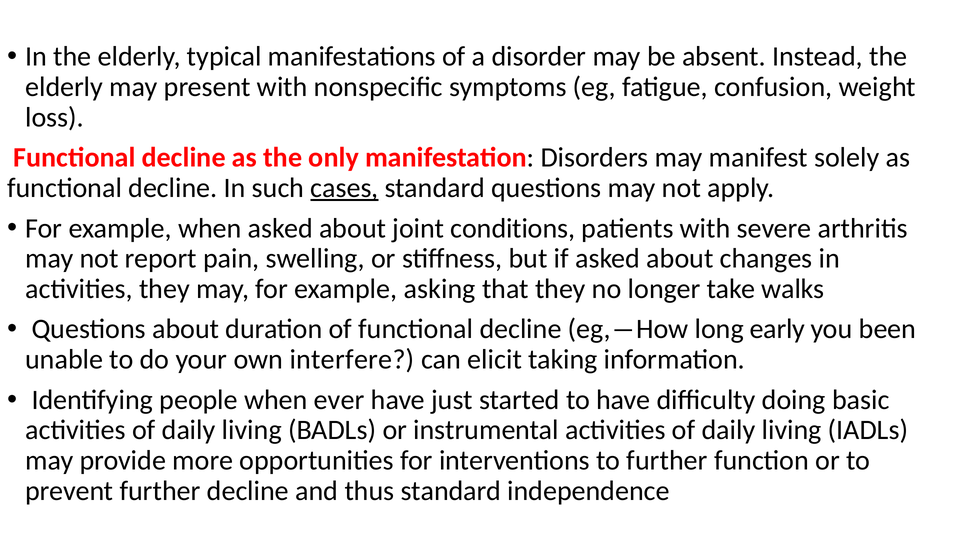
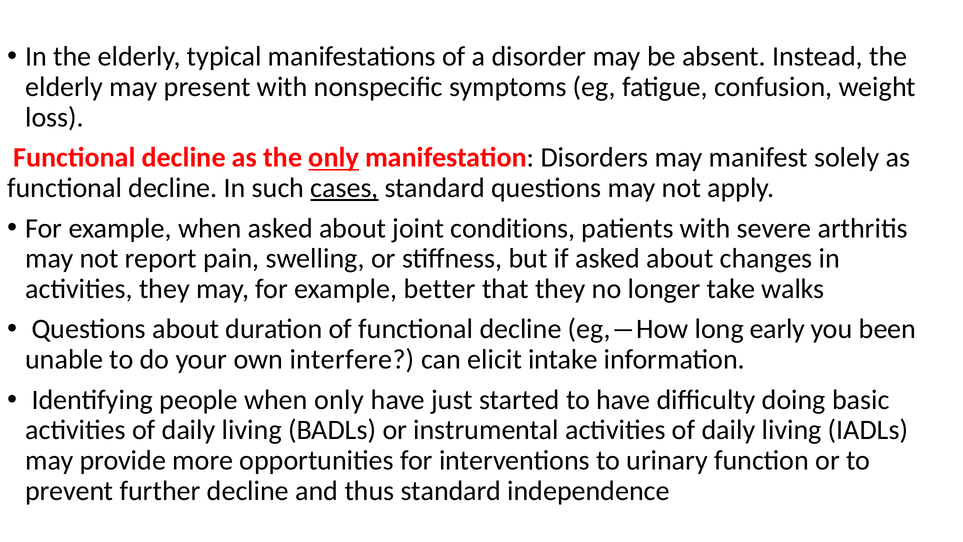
only underline: none -> present (334, 158)
asking: asking -> better (440, 289)
taking: taking -> intake (563, 359)
when ever: ever -> only (339, 400)
to further: further -> urinary (667, 460)
